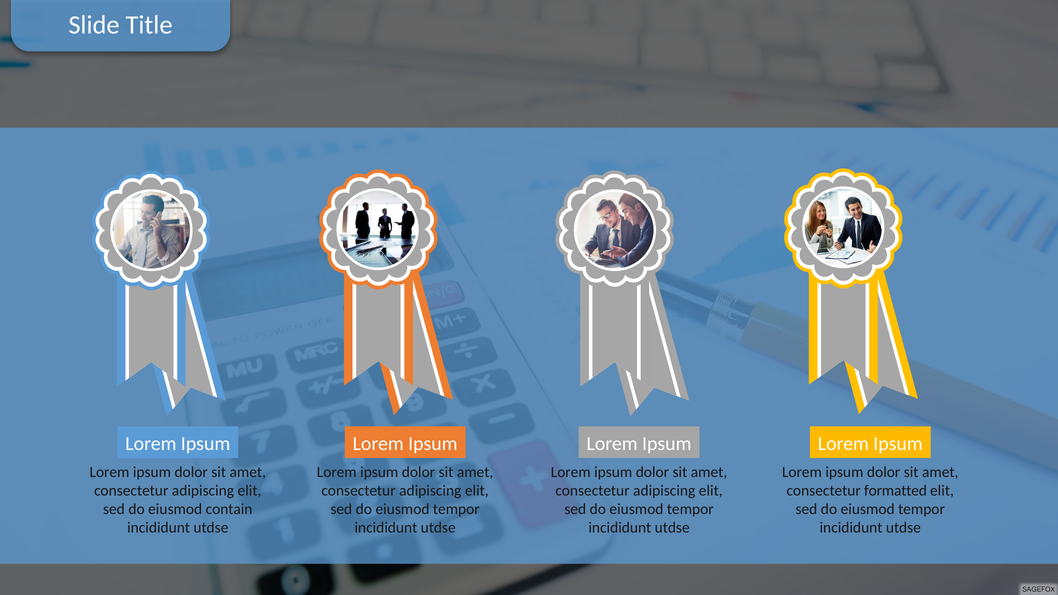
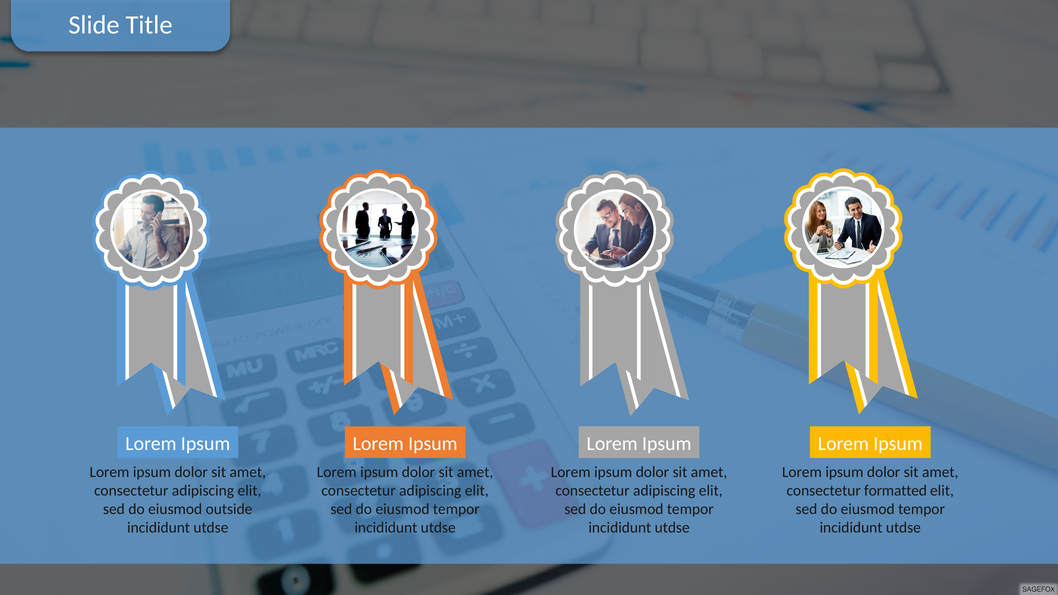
contain: contain -> outside (229, 509)
